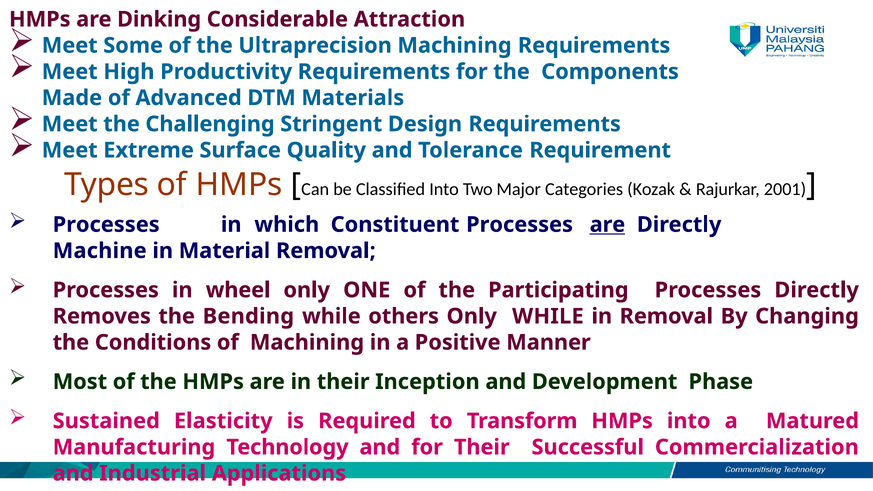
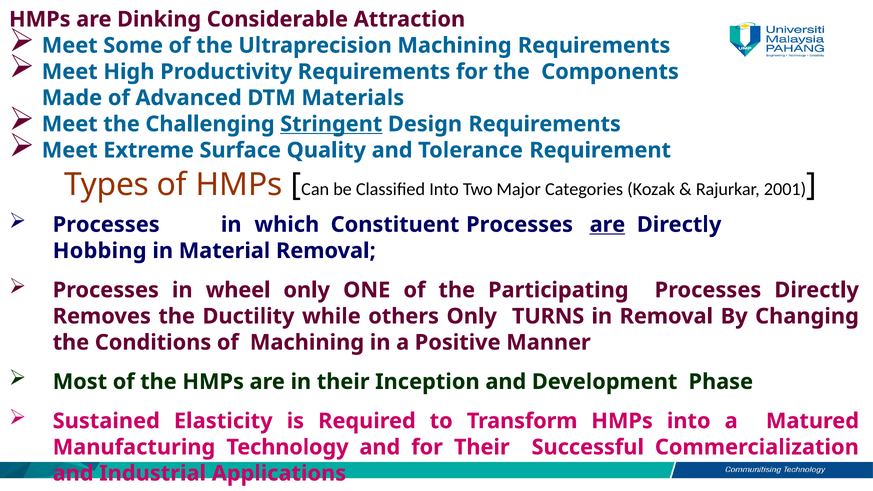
Stringent underline: none -> present (331, 124)
Machine: Machine -> Hobbing (100, 251)
Bending: Bending -> Ductility (248, 316)
Only WHILE: WHILE -> TURNS (548, 316)
